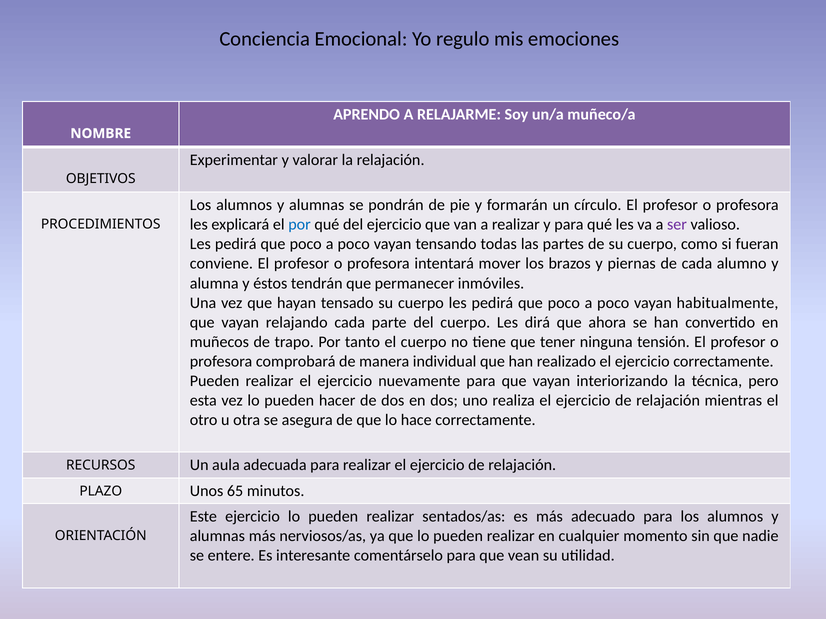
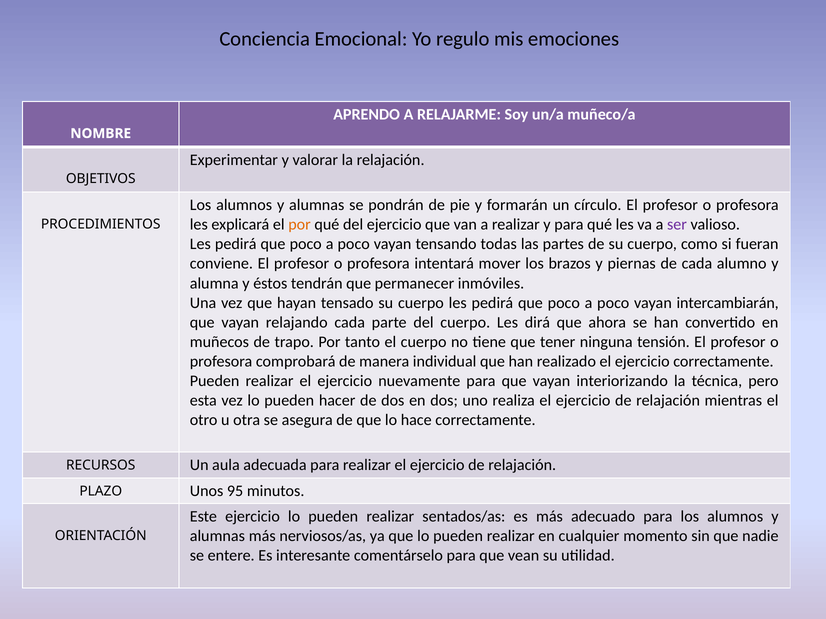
por colour: blue -> orange (300, 225)
habitualmente: habitualmente -> intercambiarán (728, 303)
65: 65 -> 95 (235, 491)
